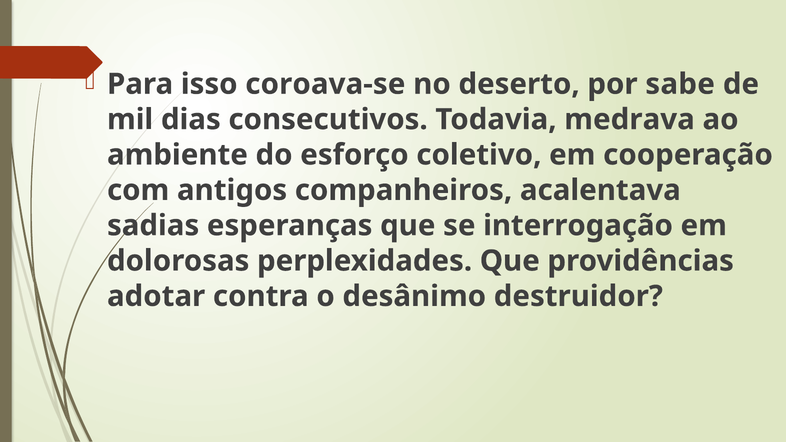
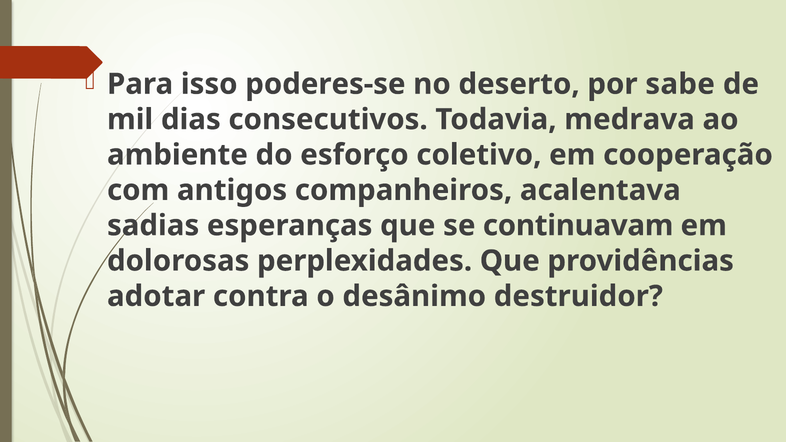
coroava-se: coroava-se -> poderes-se (325, 84)
interrogação: interrogação -> continuavam (578, 226)
